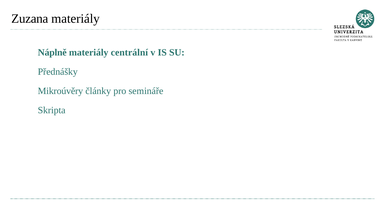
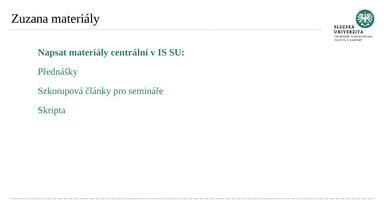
Náplně: Náplně -> Napsat (52, 53)
Mikroúvěry: Mikroúvěry -> Szkorupová (60, 91)
